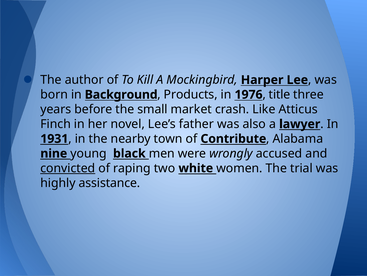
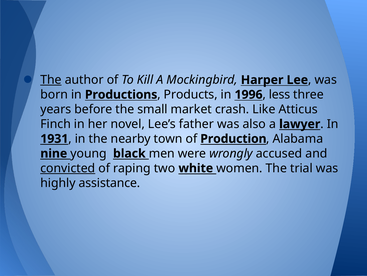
The underline: none -> present (51, 80)
Background: Background -> Productions (121, 94)
1976: 1976 -> 1996 (249, 94)
title: title -> less (280, 94)
Contribute: Contribute -> Production (233, 138)
